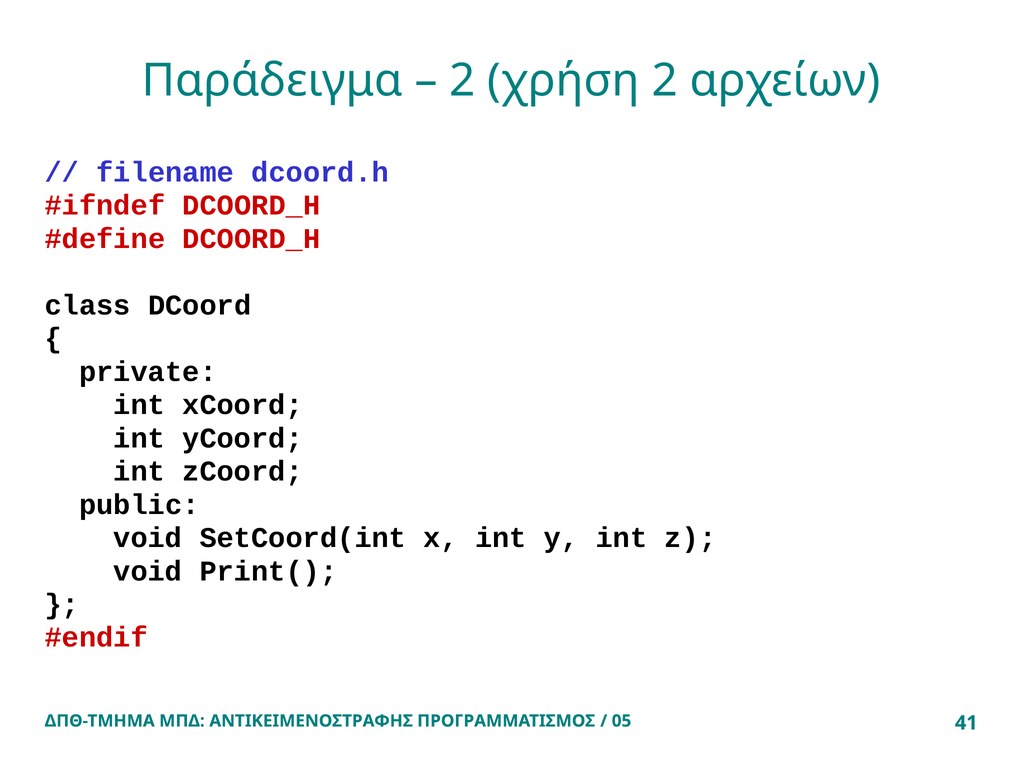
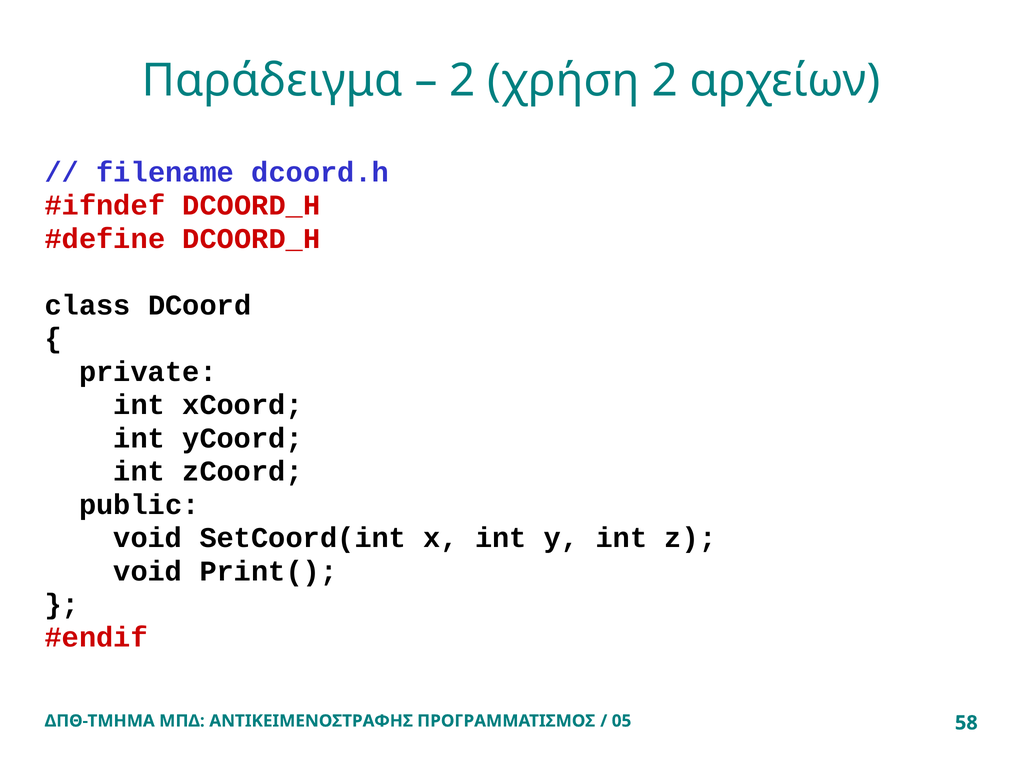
41: 41 -> 58 (966, 723)
